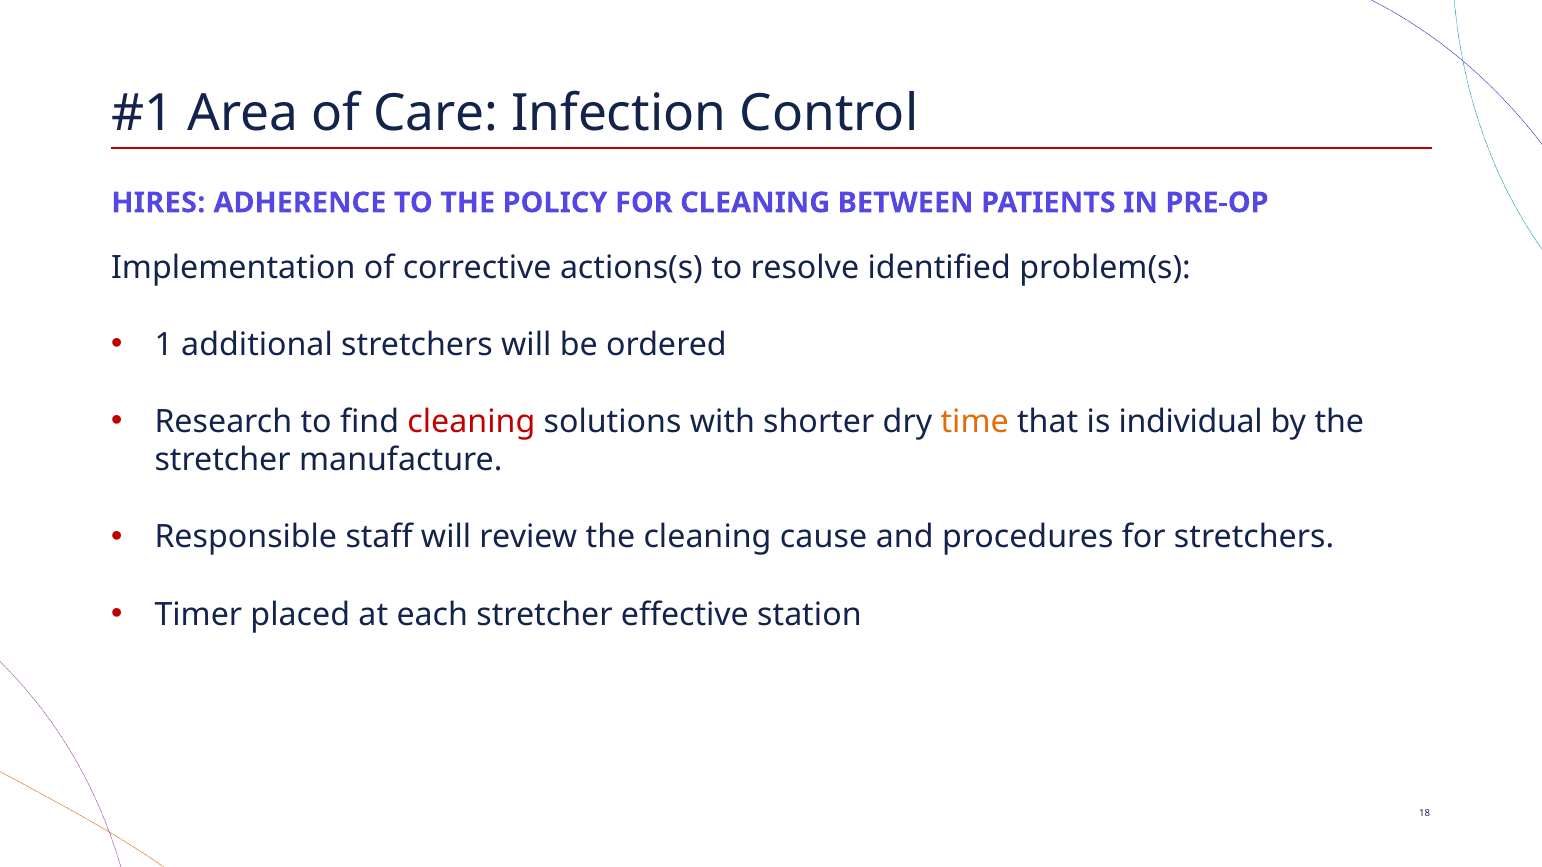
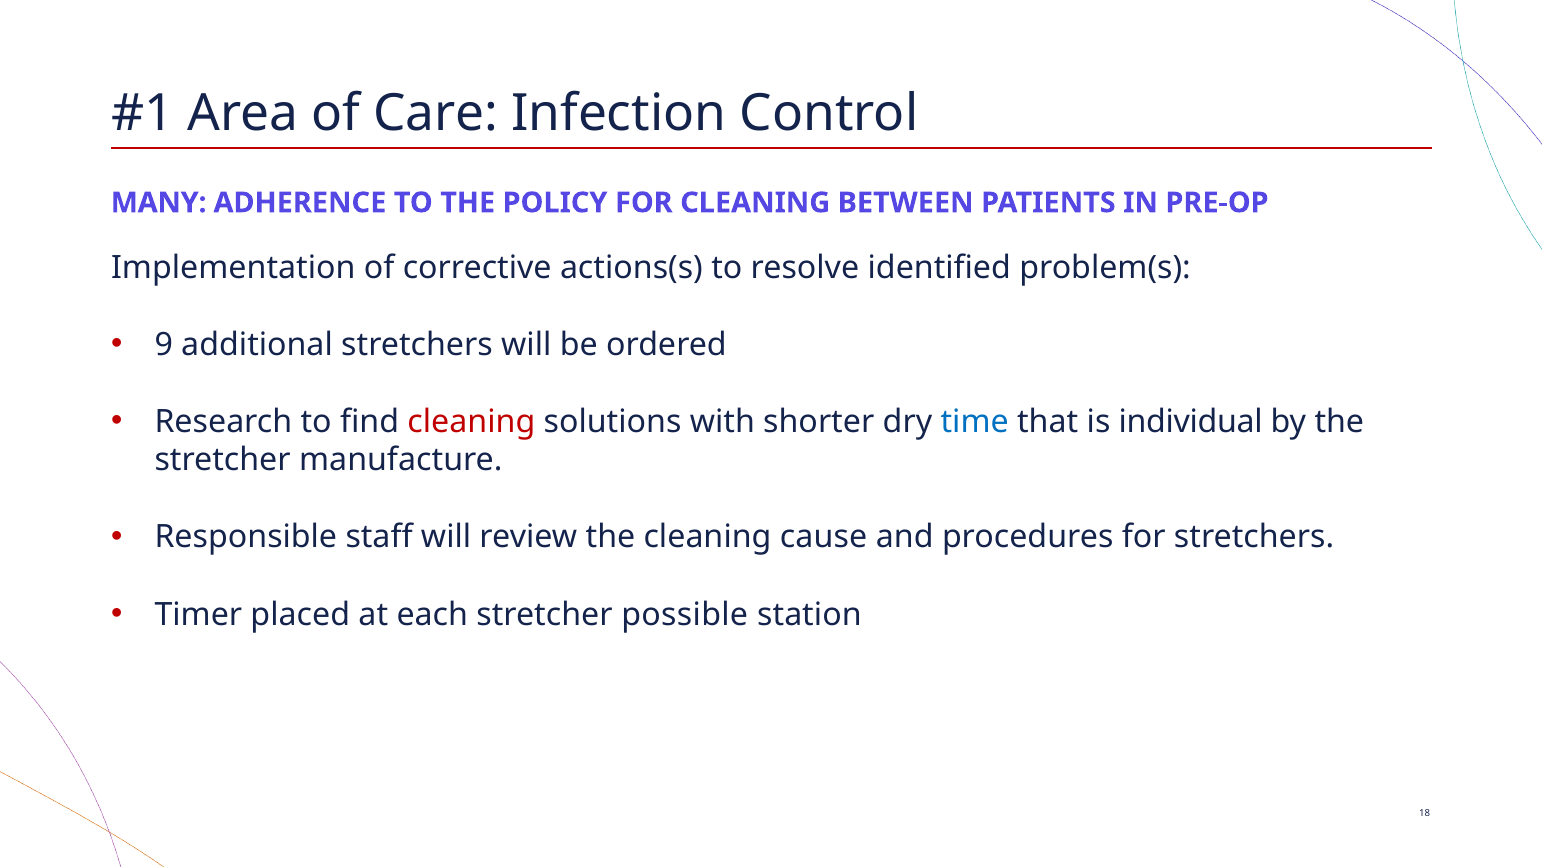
HIRES: HIRES -> MANY (159, 203)
1: 1 -> 9 (164, 345)
time colour: orange -> blue (975, 422)
effective: effective -> possible (685, 615)
